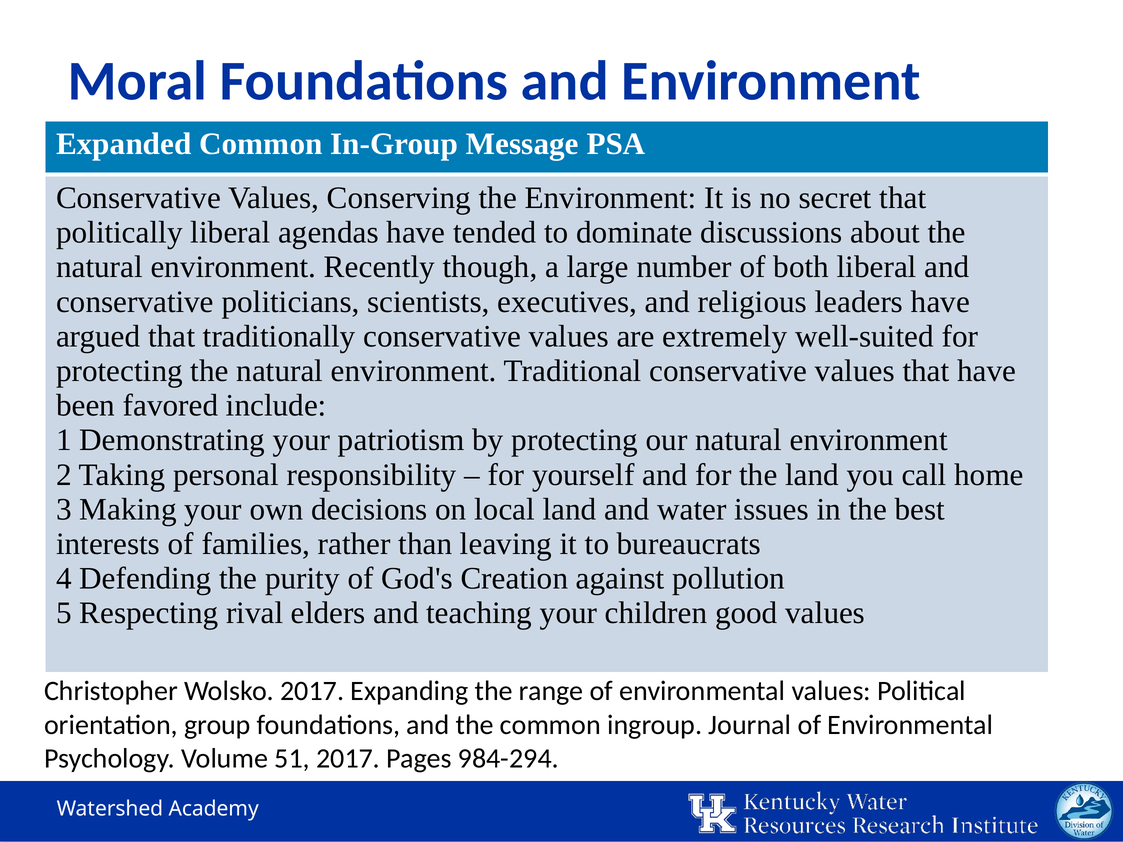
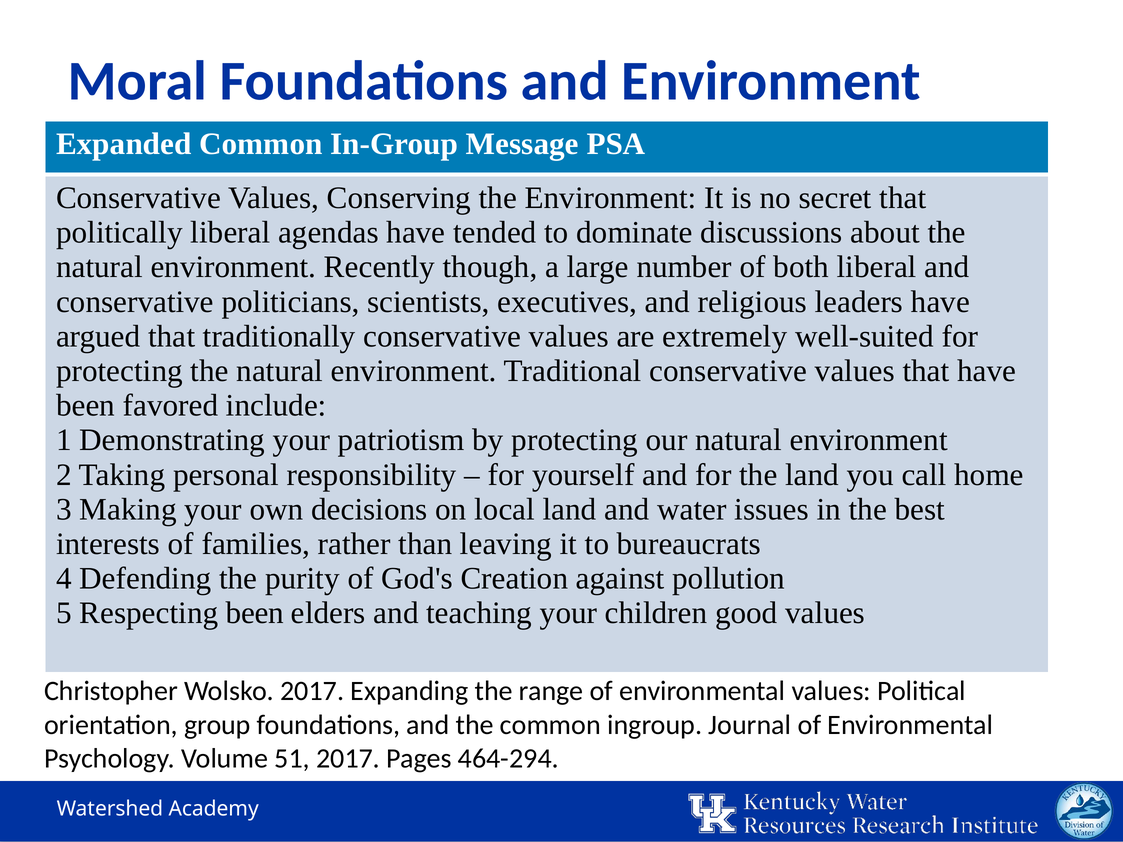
Respecting rival: rival -> been (255, 613)
984-294: 984-294 -> 464-294 (508, 759)
